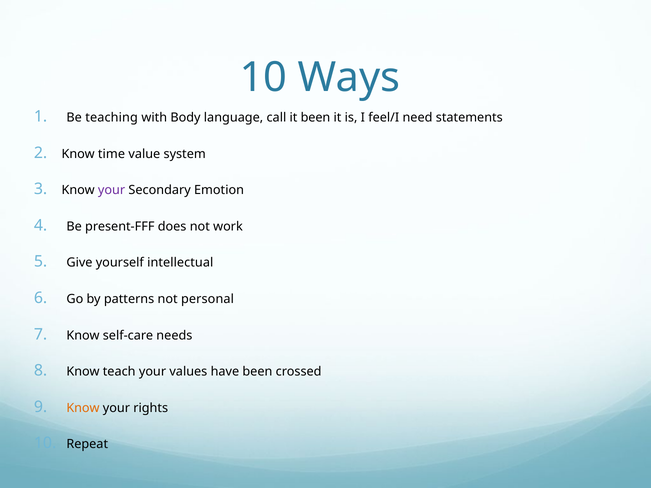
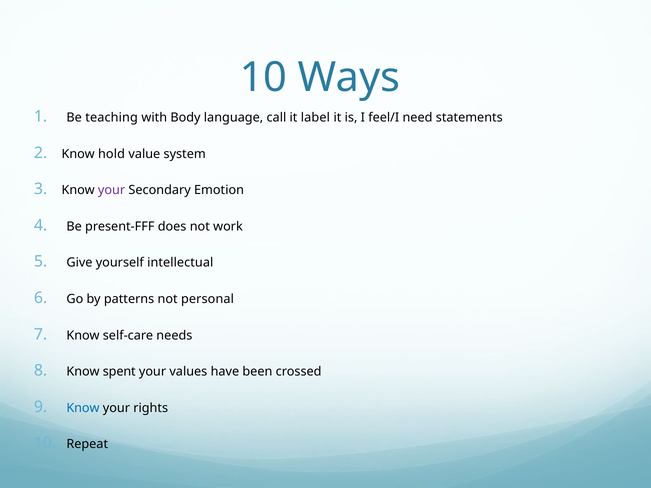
it been: been -> label (315, 118)
time: time -> hold (111, 154)
teach: teach -> spent (119, 372)
Know colour: orange -> blue (83, 408)
